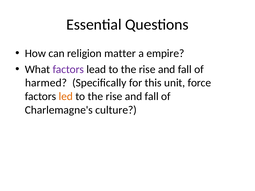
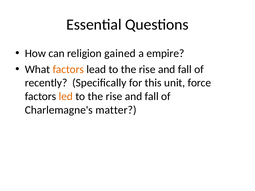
matter: matter -> gained (120, 53)
factors colour: purple -> orange (68, 69)
harmed: harmed -> recently (46, 83)
culture: culture -> matter (116, 110)
